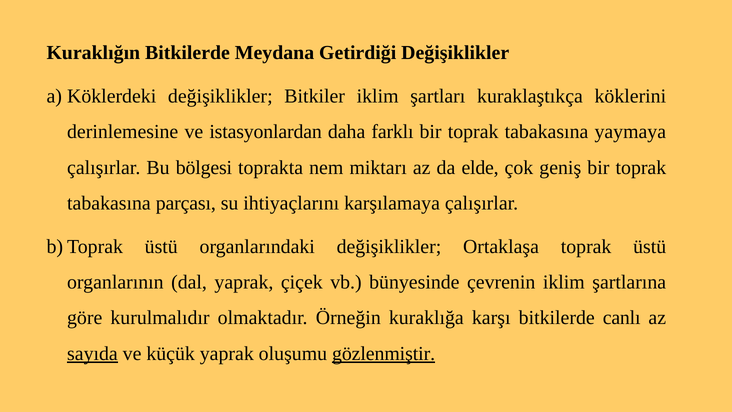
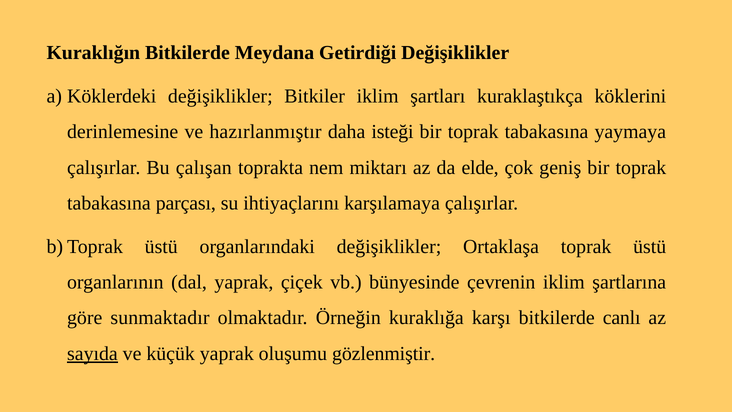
istasyonlardan: istasyonlardan -> hazırlanmıştır (265, 132)
farklı: farklı -> isteği (393, 132)
bölgesi: bölgesi -> çalışan (204, 167)
kurulmalıdır: kurulmalıdır -> sunmaktadır (160, 318)
gözlenmiştir underline: present -> none (384, 353)
